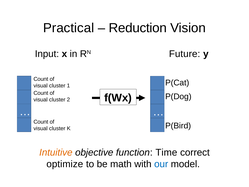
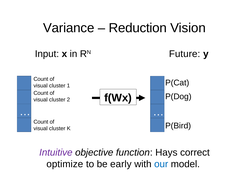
Practical: Practical -> Variance (69, 28)
Intuitive colour: orange -> purple (56, 152)
Time: Time -> Hays (166, 152)
math: math -> early (121, 164)
